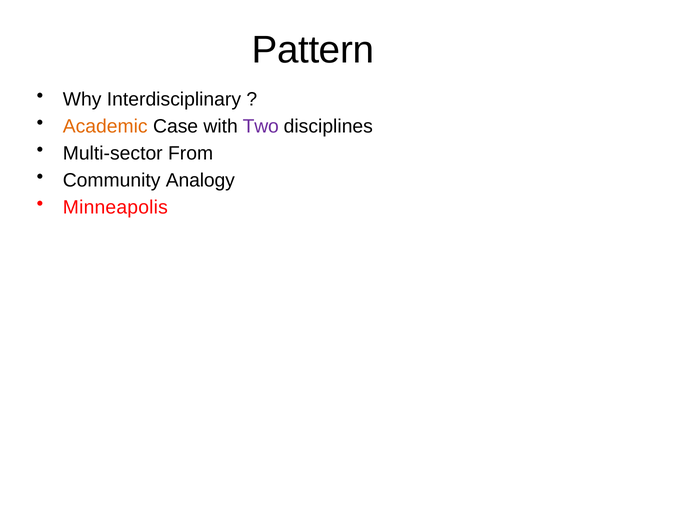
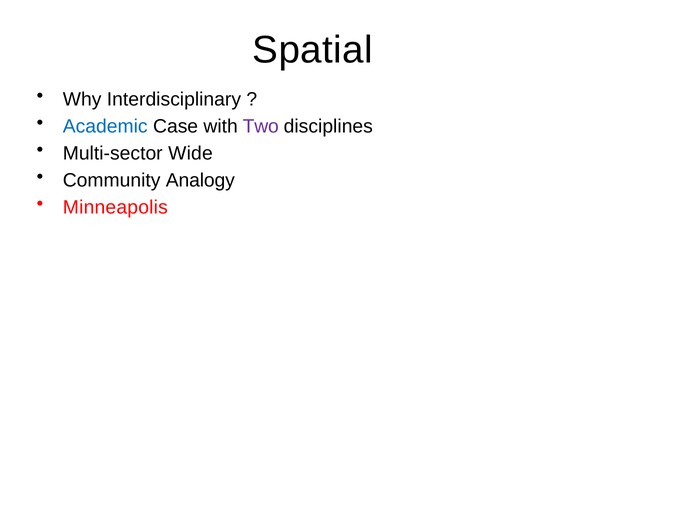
Pattern: Pattern -> Spatial (313, 50)
Academic colour: orange -> blue (105, 126)
From: From -> Wide (191, 153)
